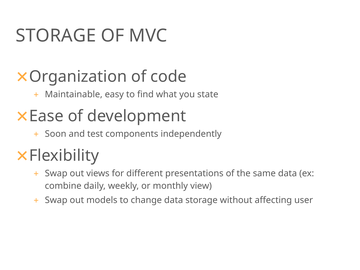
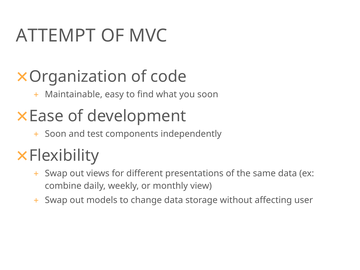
STORAGE: STORAGE -> ATTEMPT (56, 36)
you state: state -> soon (208, 95)
